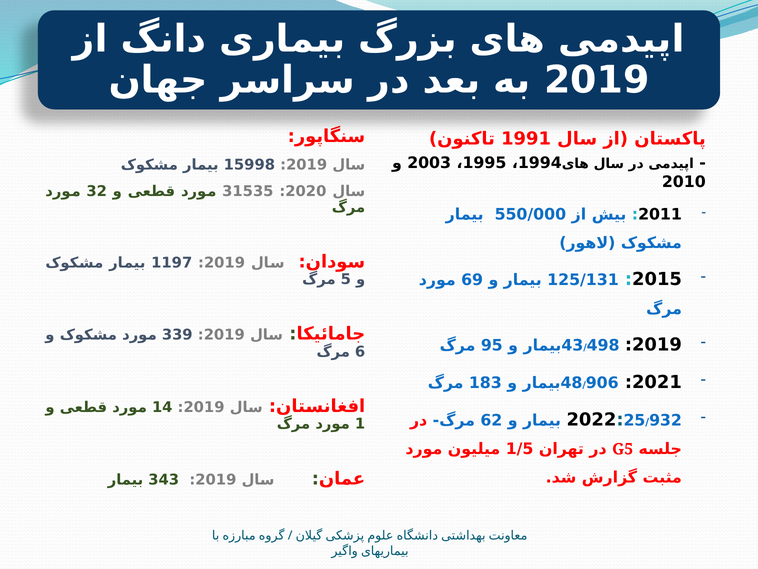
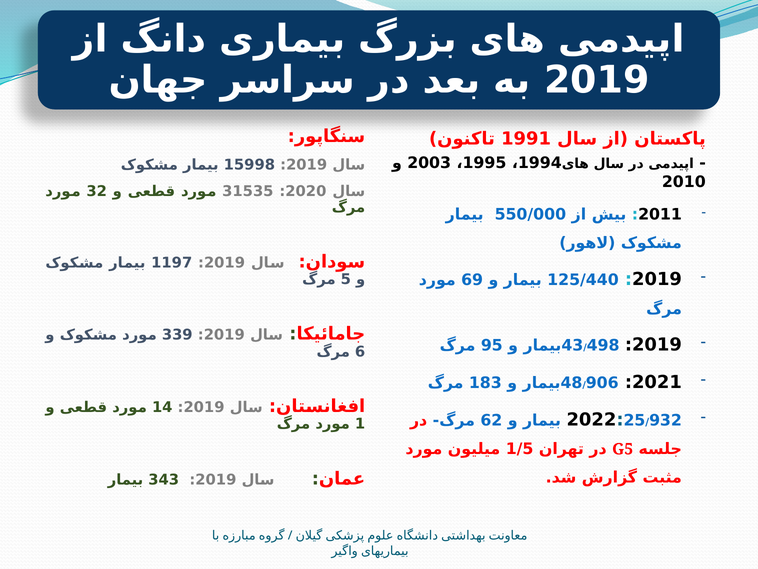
2015: 2015 -> 2019 (657, 279)
125/131: 125/131 -> 125/440 (583, 280)
